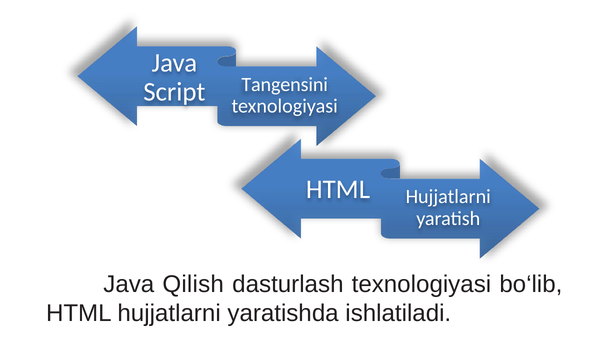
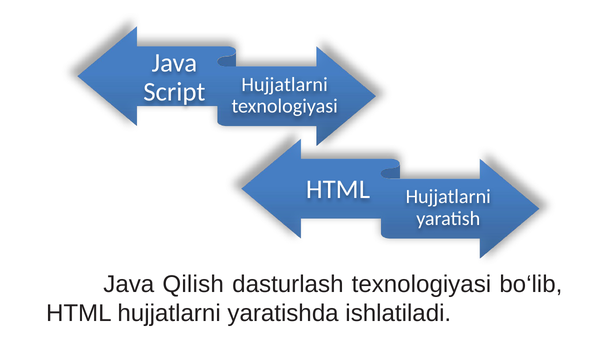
Script Tangensini: Tangensini -> Hujjatlarni (285, 84)
